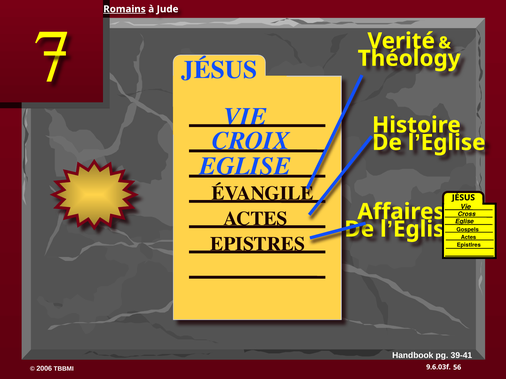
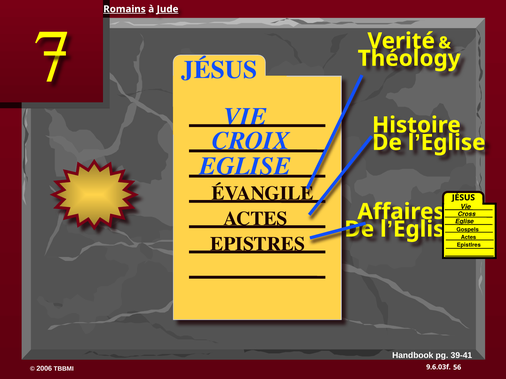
Jude underline: none -> present (168, 9)
